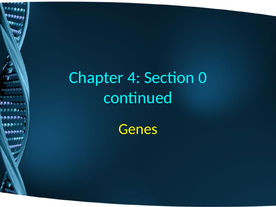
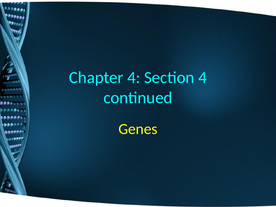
Section 0: 0 -> 4 (203, 78)
